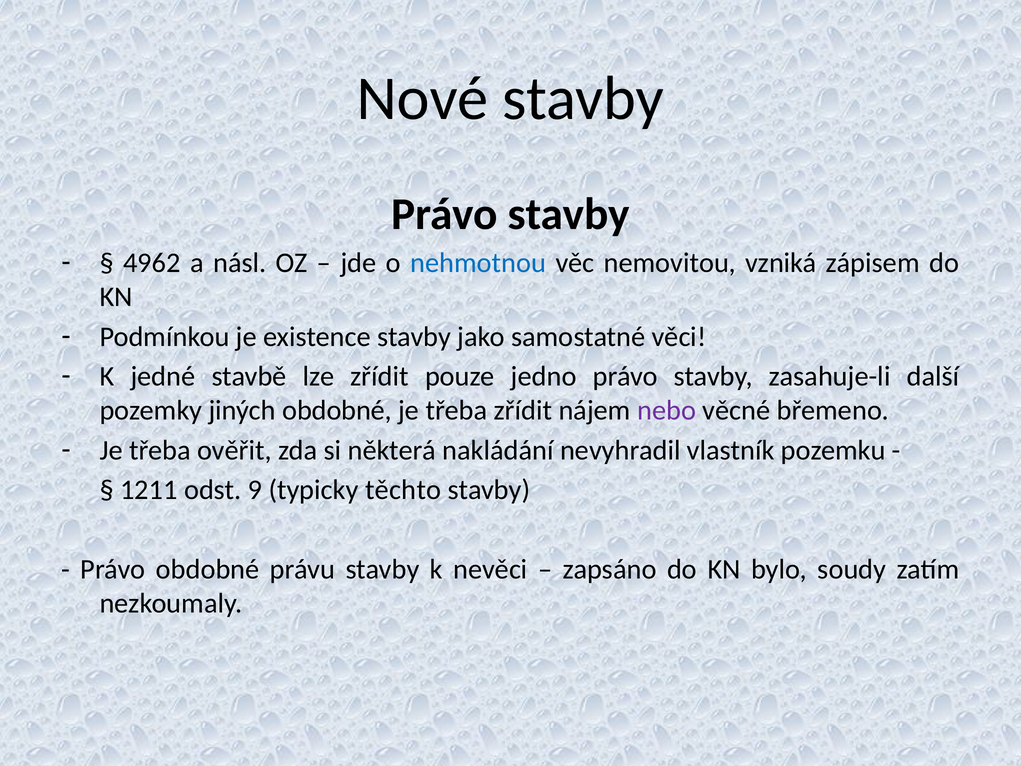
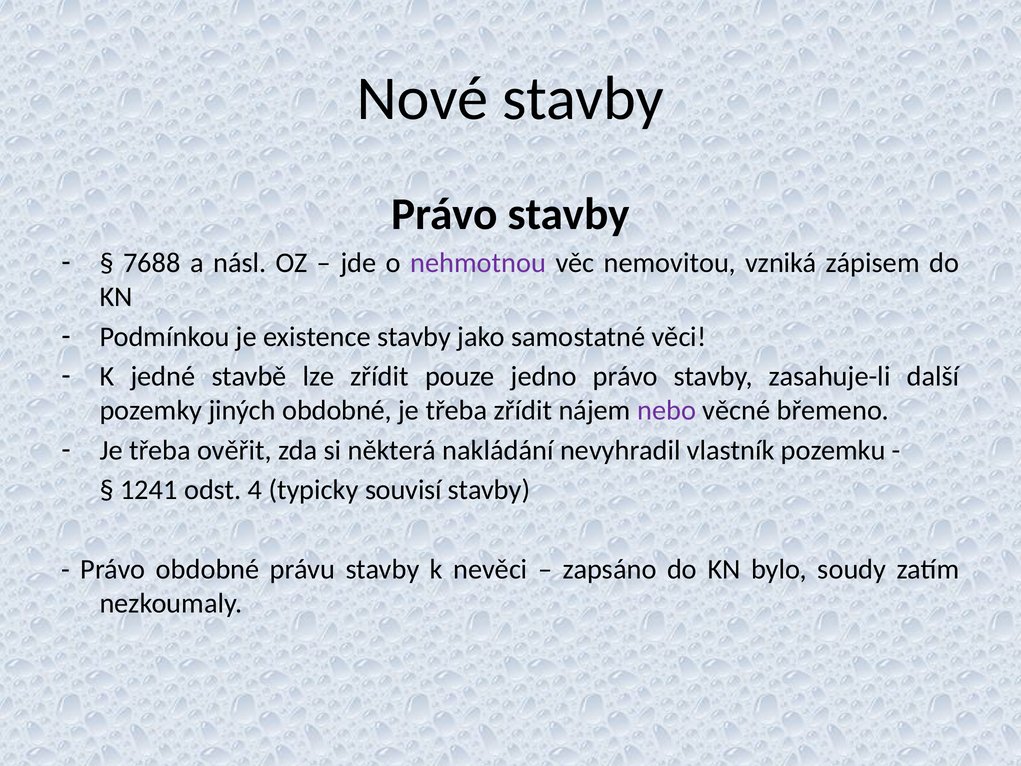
4962: 4962 -> 7688 (152, 263)
nehmotnou colour: blue -> purple (478, 263)
1211: 1211 -> 1241 (149, 490)
9: 9 -> 4 (255, 490)
těchto: těchto -> souvisí (403, 490)
